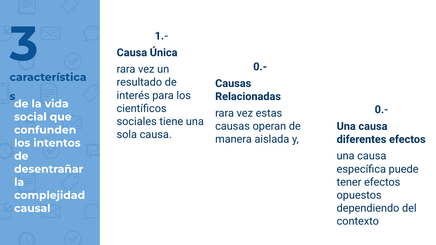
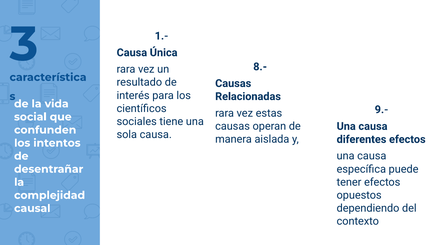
0.-: 0.- -> 8.- (260, 67)
0.-: 0.- -> 9.- (382, 110)
